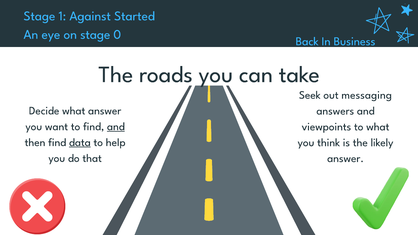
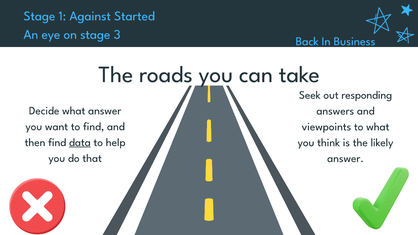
0: 0 -> 3 (117, 34)
messaging: messaging -> responding (367, 95)
and underline: present -> none (116, 127)
